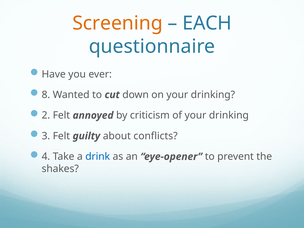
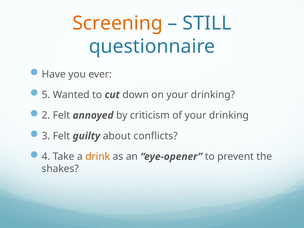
EACH: EACH -> STILL (207, 23)
8: 8 -> 5 (46, 95)
drink colour: blue -> orange (98, 157)
